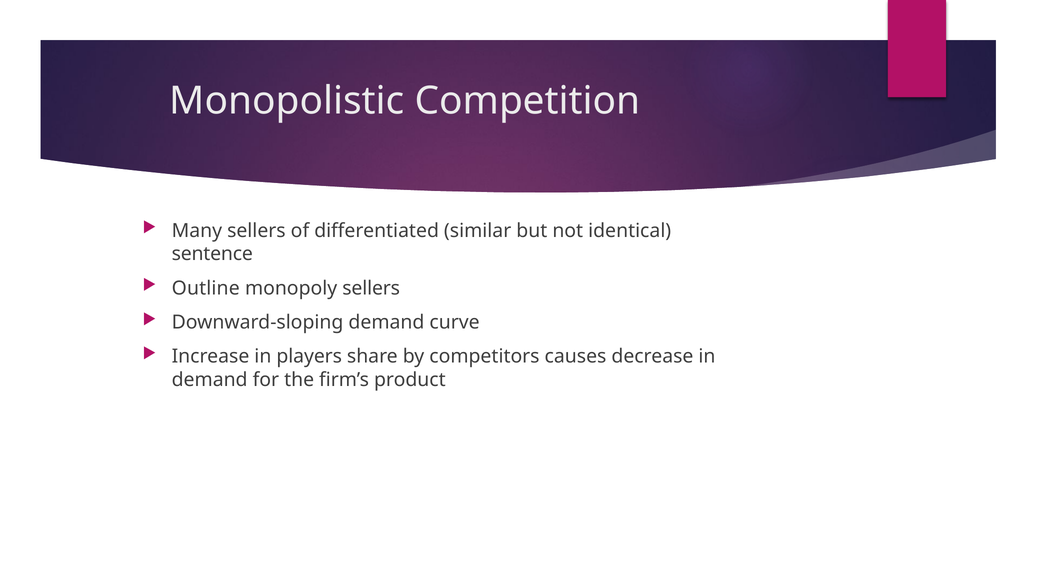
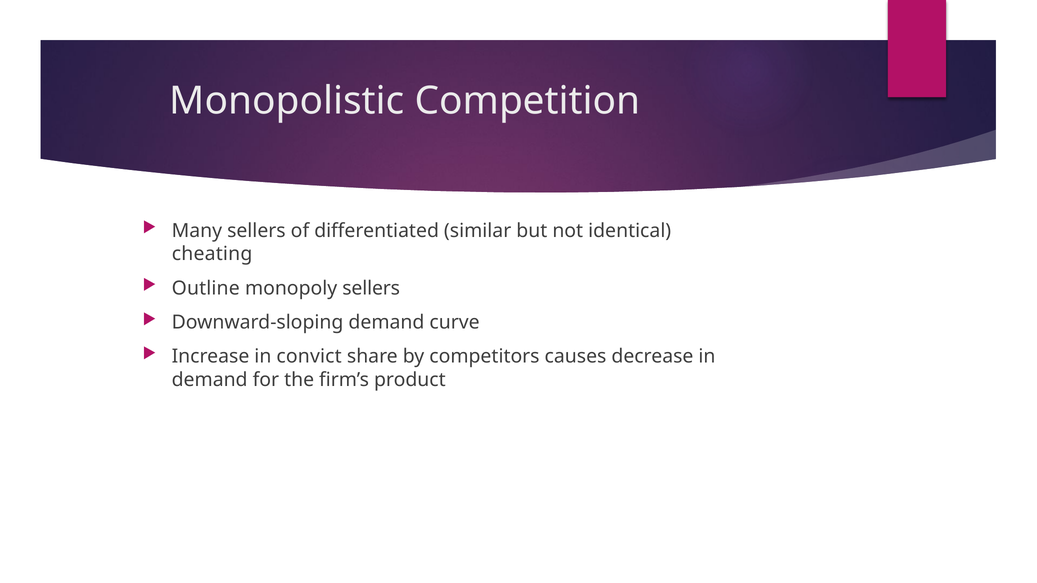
sentence: sentence -> cheating (212, 254)
players: players -> convict (309, 357)
